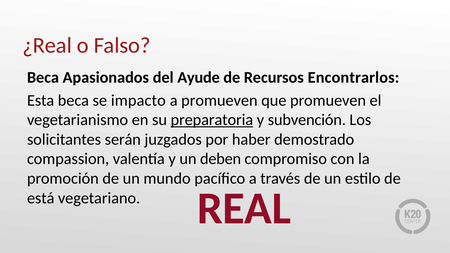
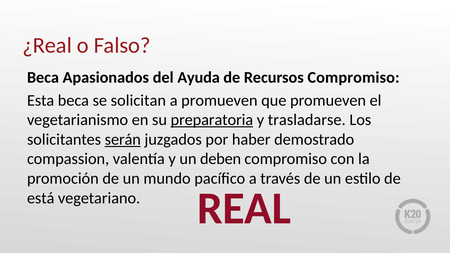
Ayude: Ayude -> Ayuda (199, 78)
Recursos Encontrarlos: Encontrarlos -> Compromiso (353, 78)
impacto: impacto -> solicitan (138, 100)
subvención: subvención -> trasladarse (307, 120)
serán underline: none -> present (123, 139)
